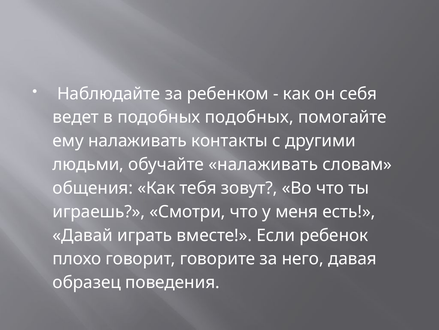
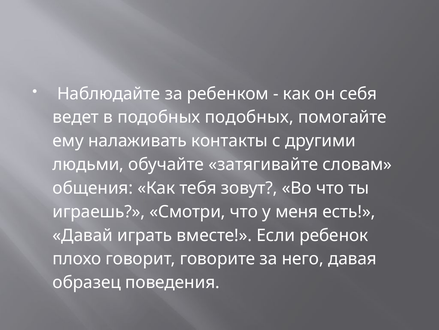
обучайте налаживать: налаживать -> затягивайте (263, 164)
